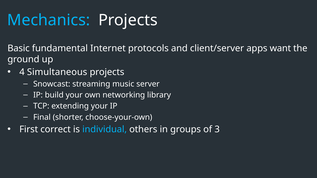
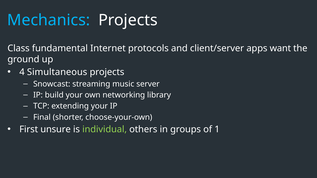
Basic: Basic -> Class (19, 48)
correct: correct -> unsure (56, 130)
individual colour: light blue -> light green (105, 130)
3: 3 -> 1 (217, 130)
